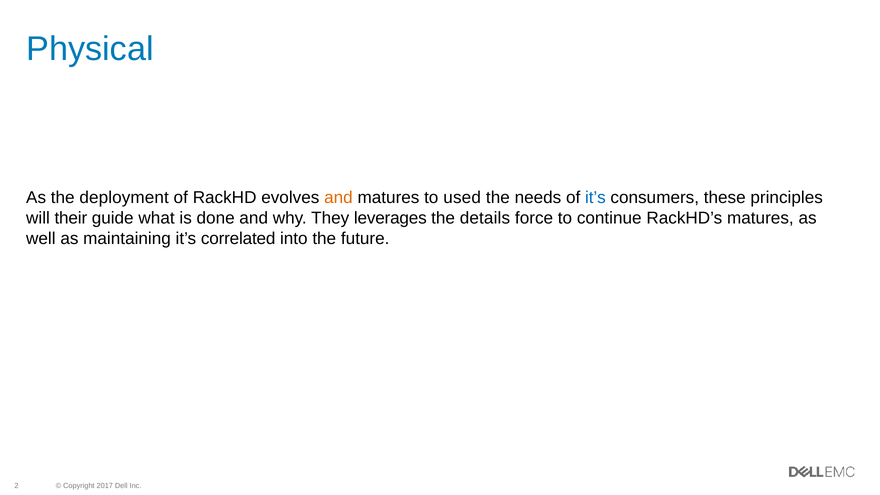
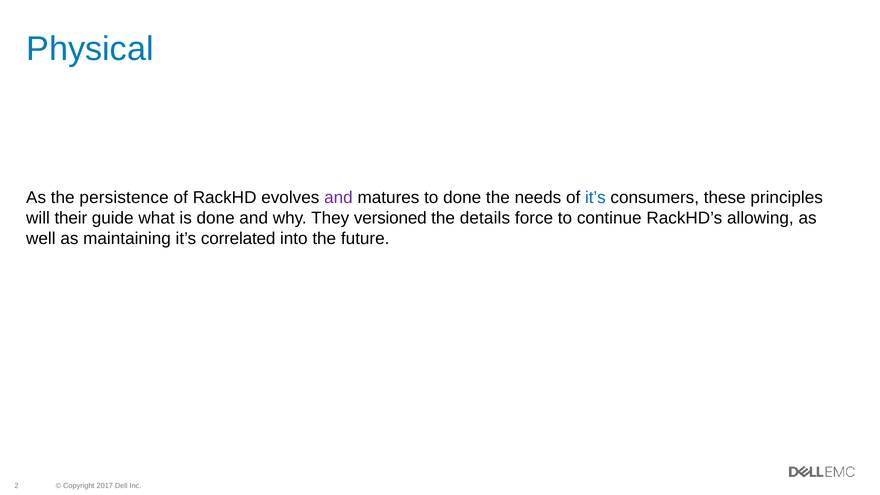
deployment: deployment -> persistence (124, 198)
and colour: orange -> purple (338, 198)
to used: used -> done (462, 198)
leverages: leverages -> versioned (390, 218)
RackHD’s matures: matures -> allowing (760, 218)
